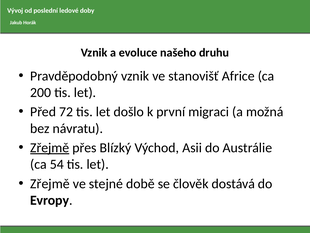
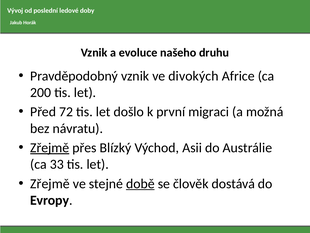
stanovišť: stanovišť -> divokých (193, 76)
54: 54 -> 33 (57, 164)
době underline: none -> present (140, 183)
